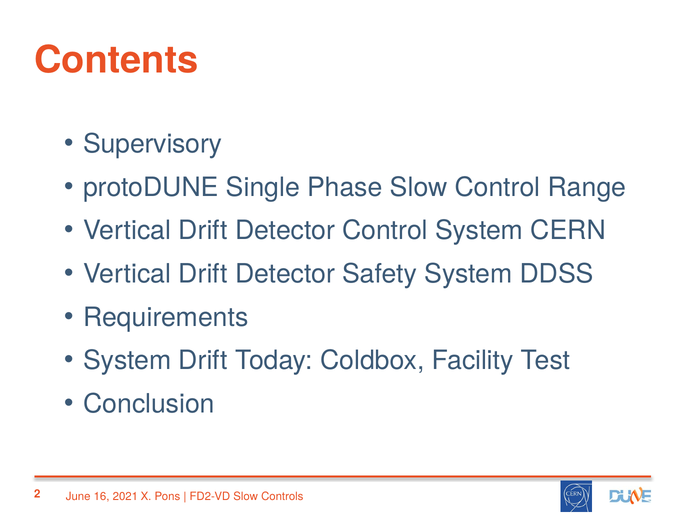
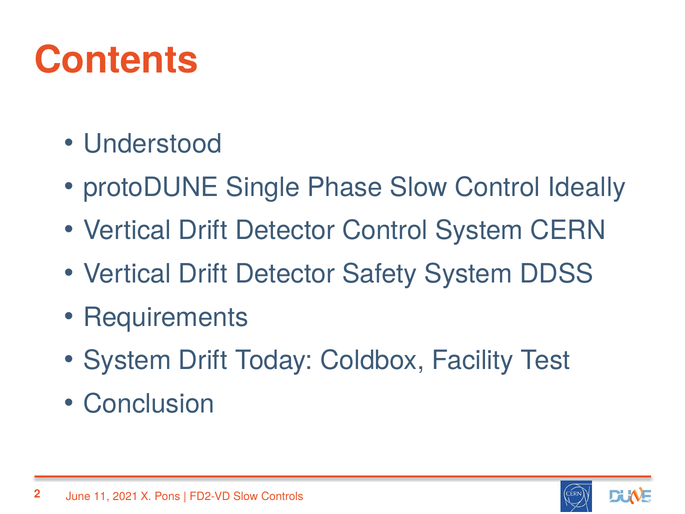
Supervisory: Supervisory -> Understood (153, 144)
Range: Range -> Ideally (587, 187)
16: 16 -> 11 (102, 496)
